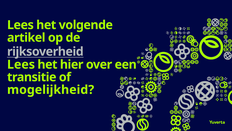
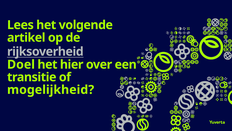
Lees: Lees -> Doel (21, 64)
